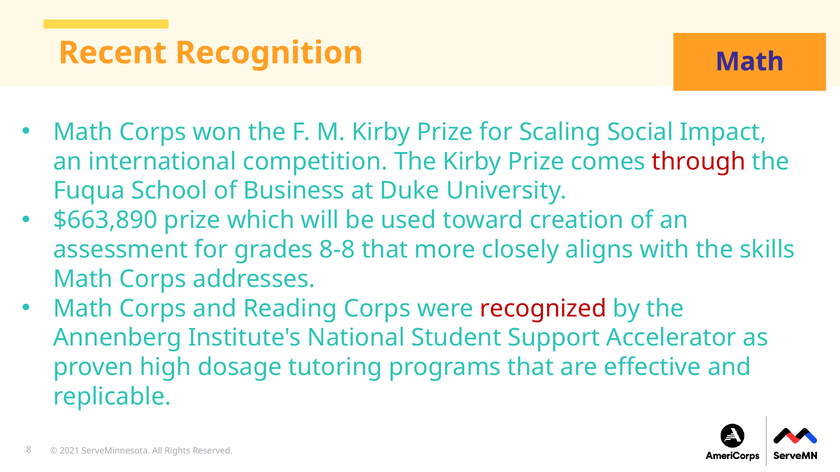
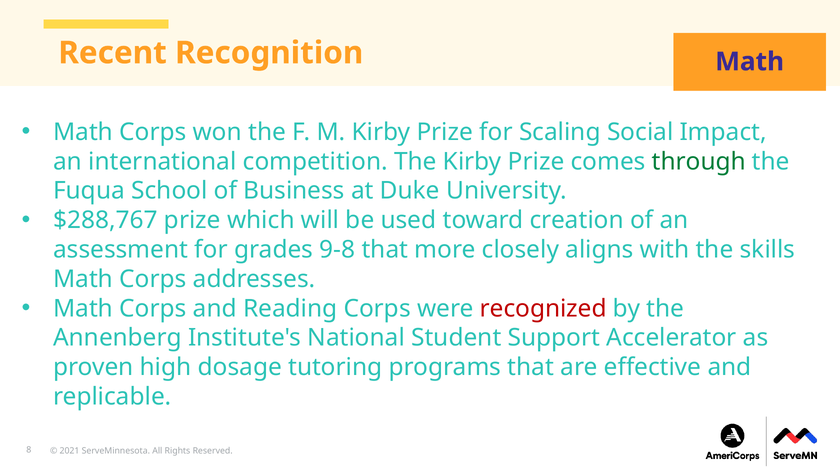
through colour: red -> green (699, 162)
$663,890: $663,890 -> $288,767 (105, 220)
8-8: 8-8 -> 9-8 (337, 250)
